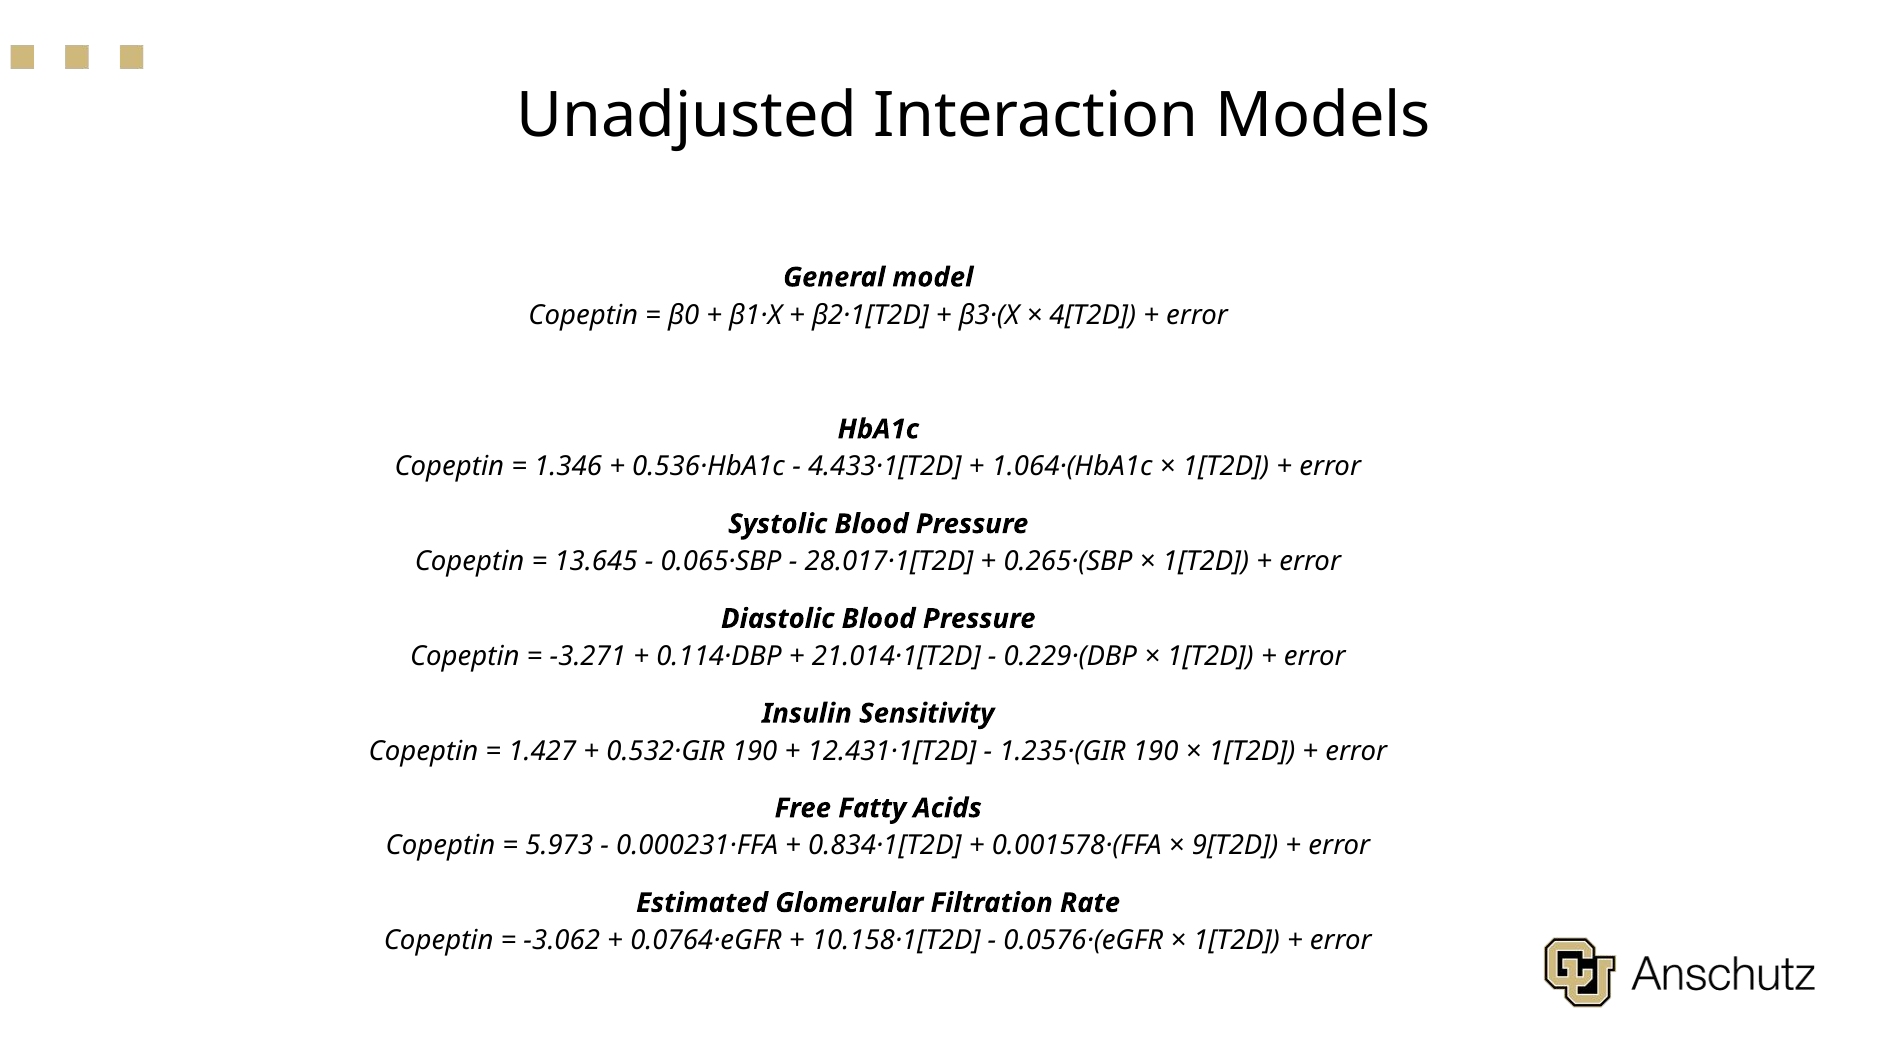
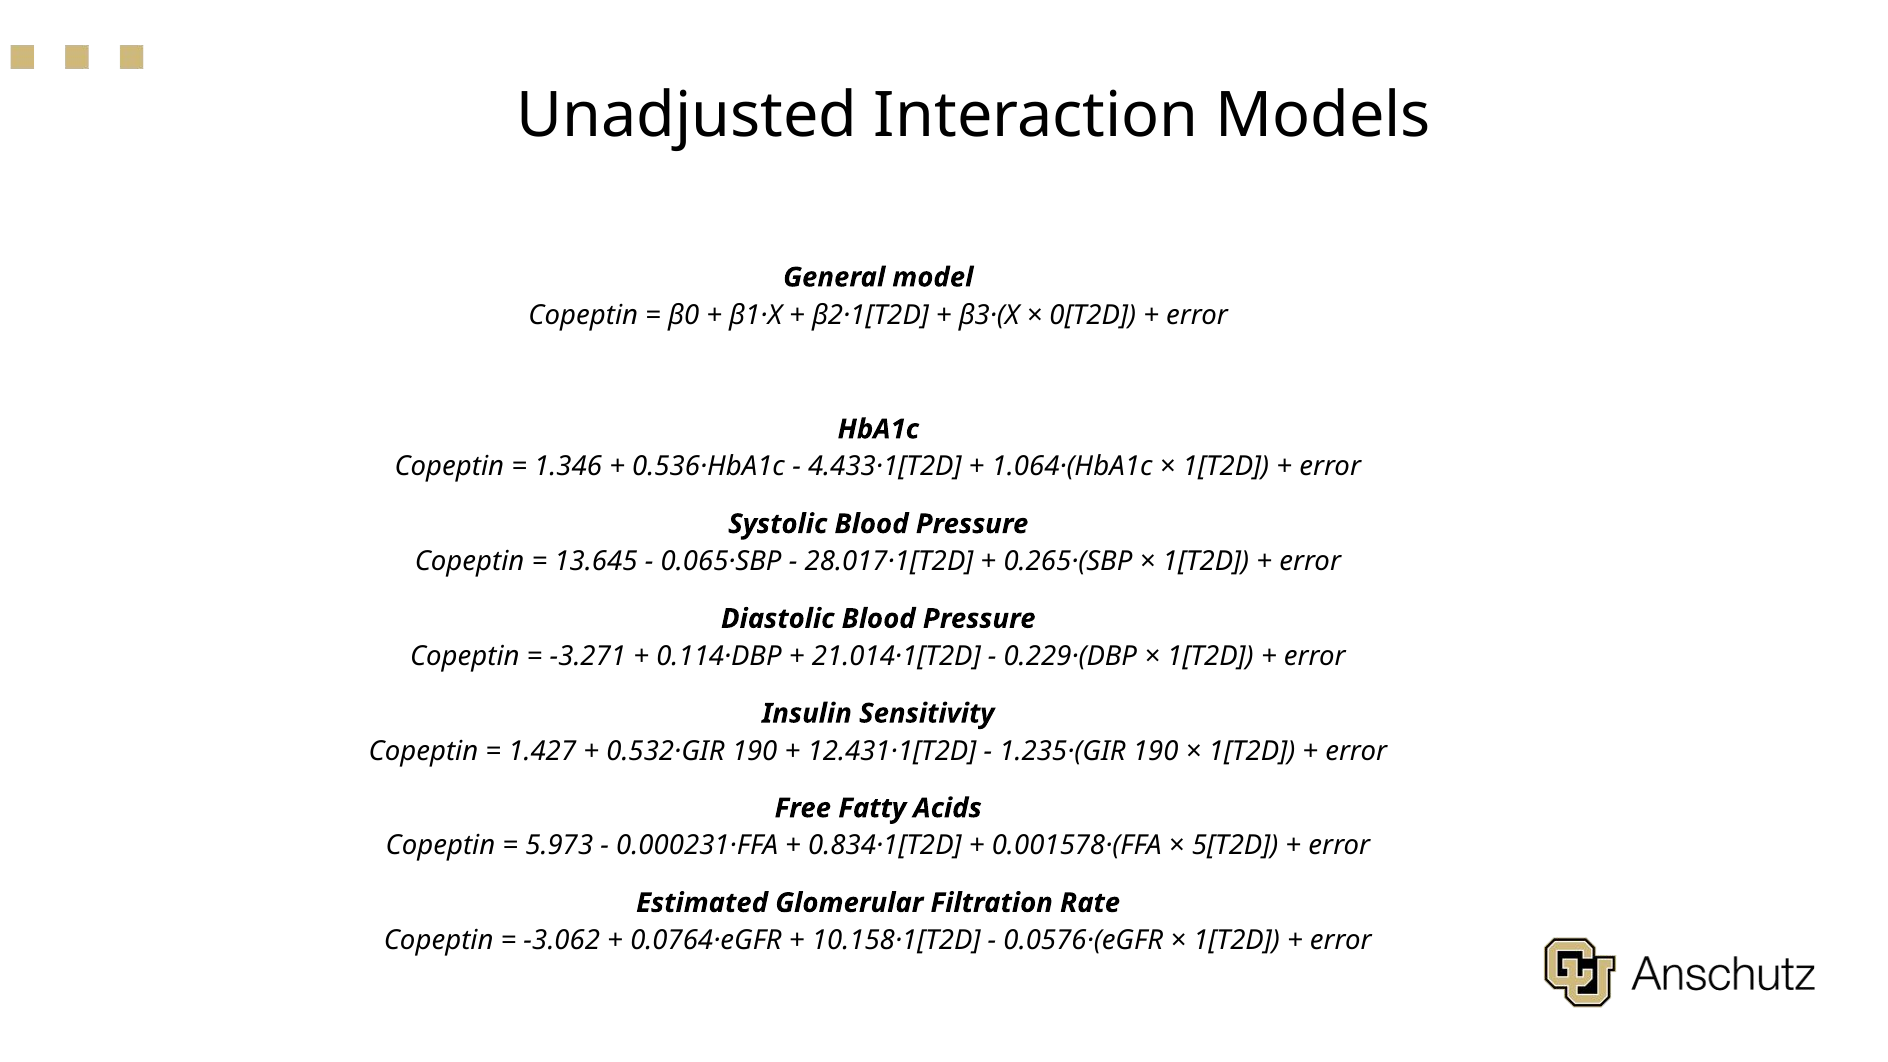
4[T2D: 4[T2D -> 0[T2D (1093, 315)
9[T2D: 9[T2D -> 5[T2D (1235, 846)
